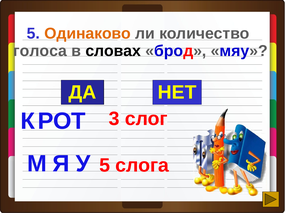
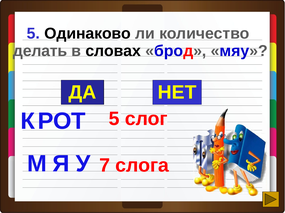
Одинаково colour: orange -> black (88, 34)
голоса: голоса -> делать (40, 51)
Т 3: 3 -> 5 (114, 119)
У 5: 5 -> 7 (105, 166)
